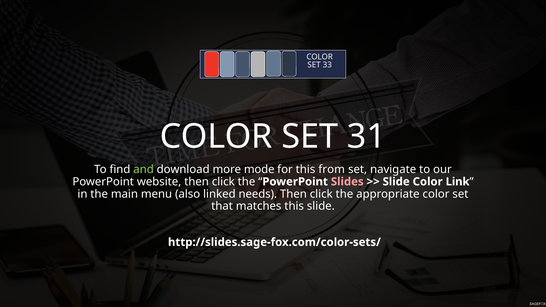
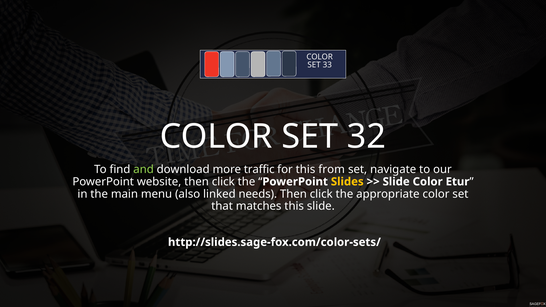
31: 31 -> 32 (366, 136)
mode: mode -> traffic (259, 169)
Slides colour: pink -> yellow (347, 182)
Link: Link -> Etur (458, 182)
